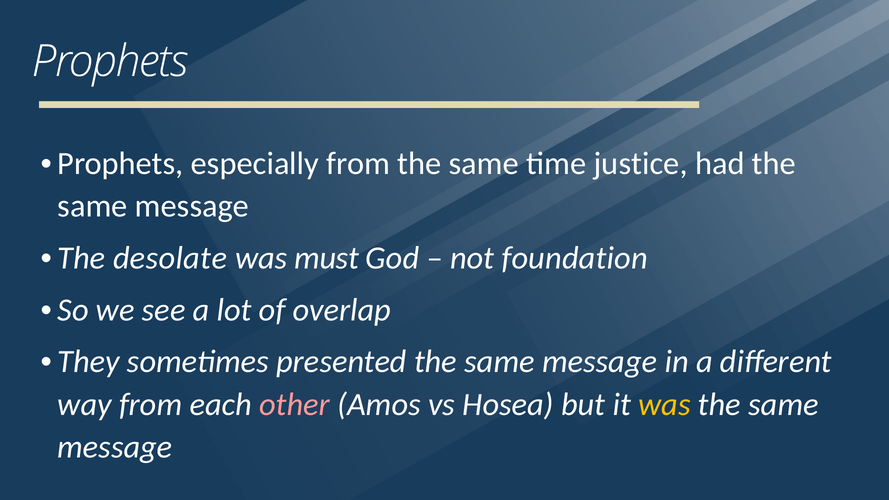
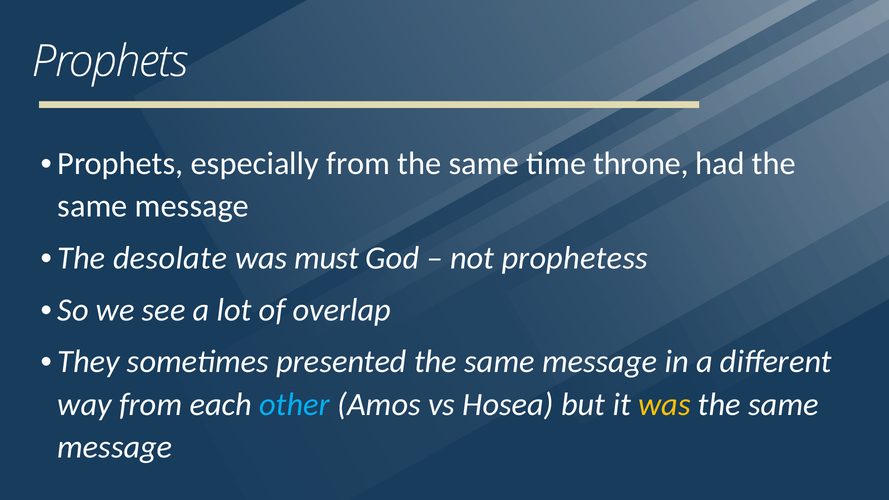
justice: justice -> throne (641, 164)
foundation: foundation -> prophetess (575, 258)
other colour: pink -> light blue (295, 404)
